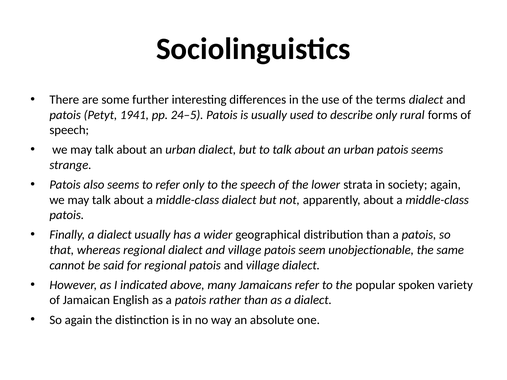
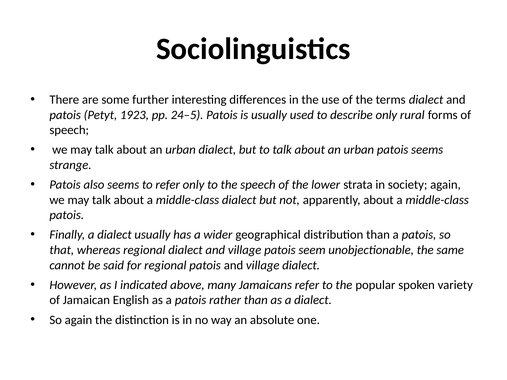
1941: 1941 -> 1923 (134, 115)
